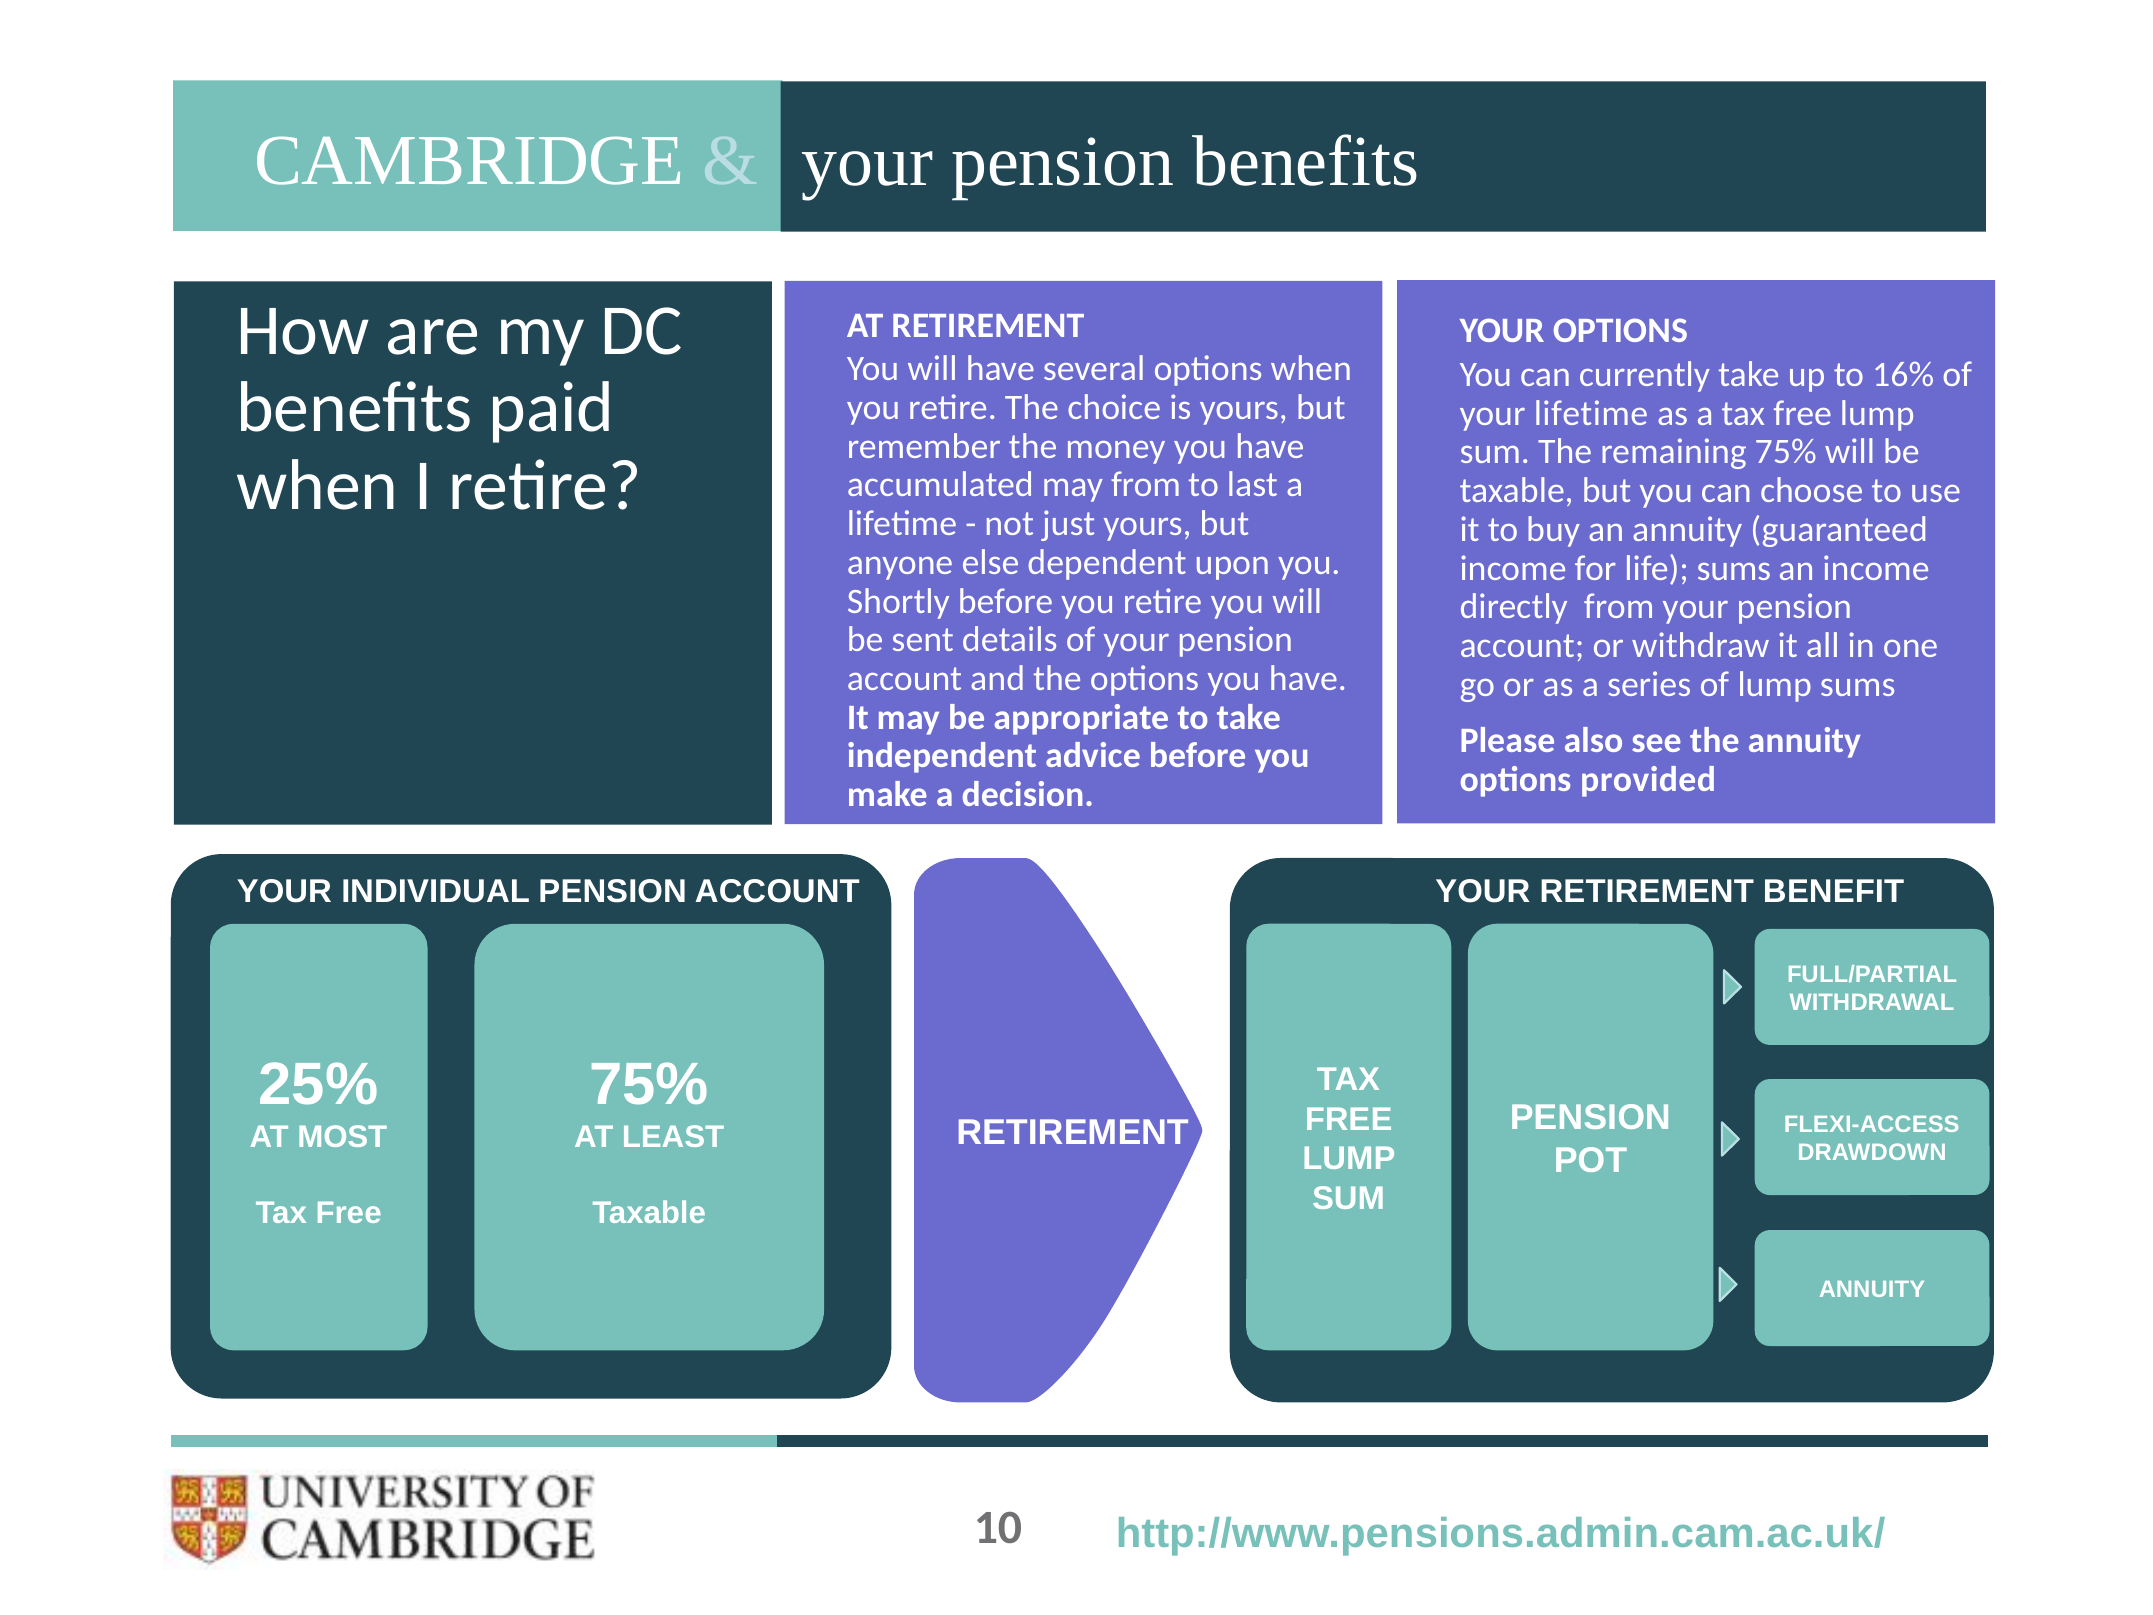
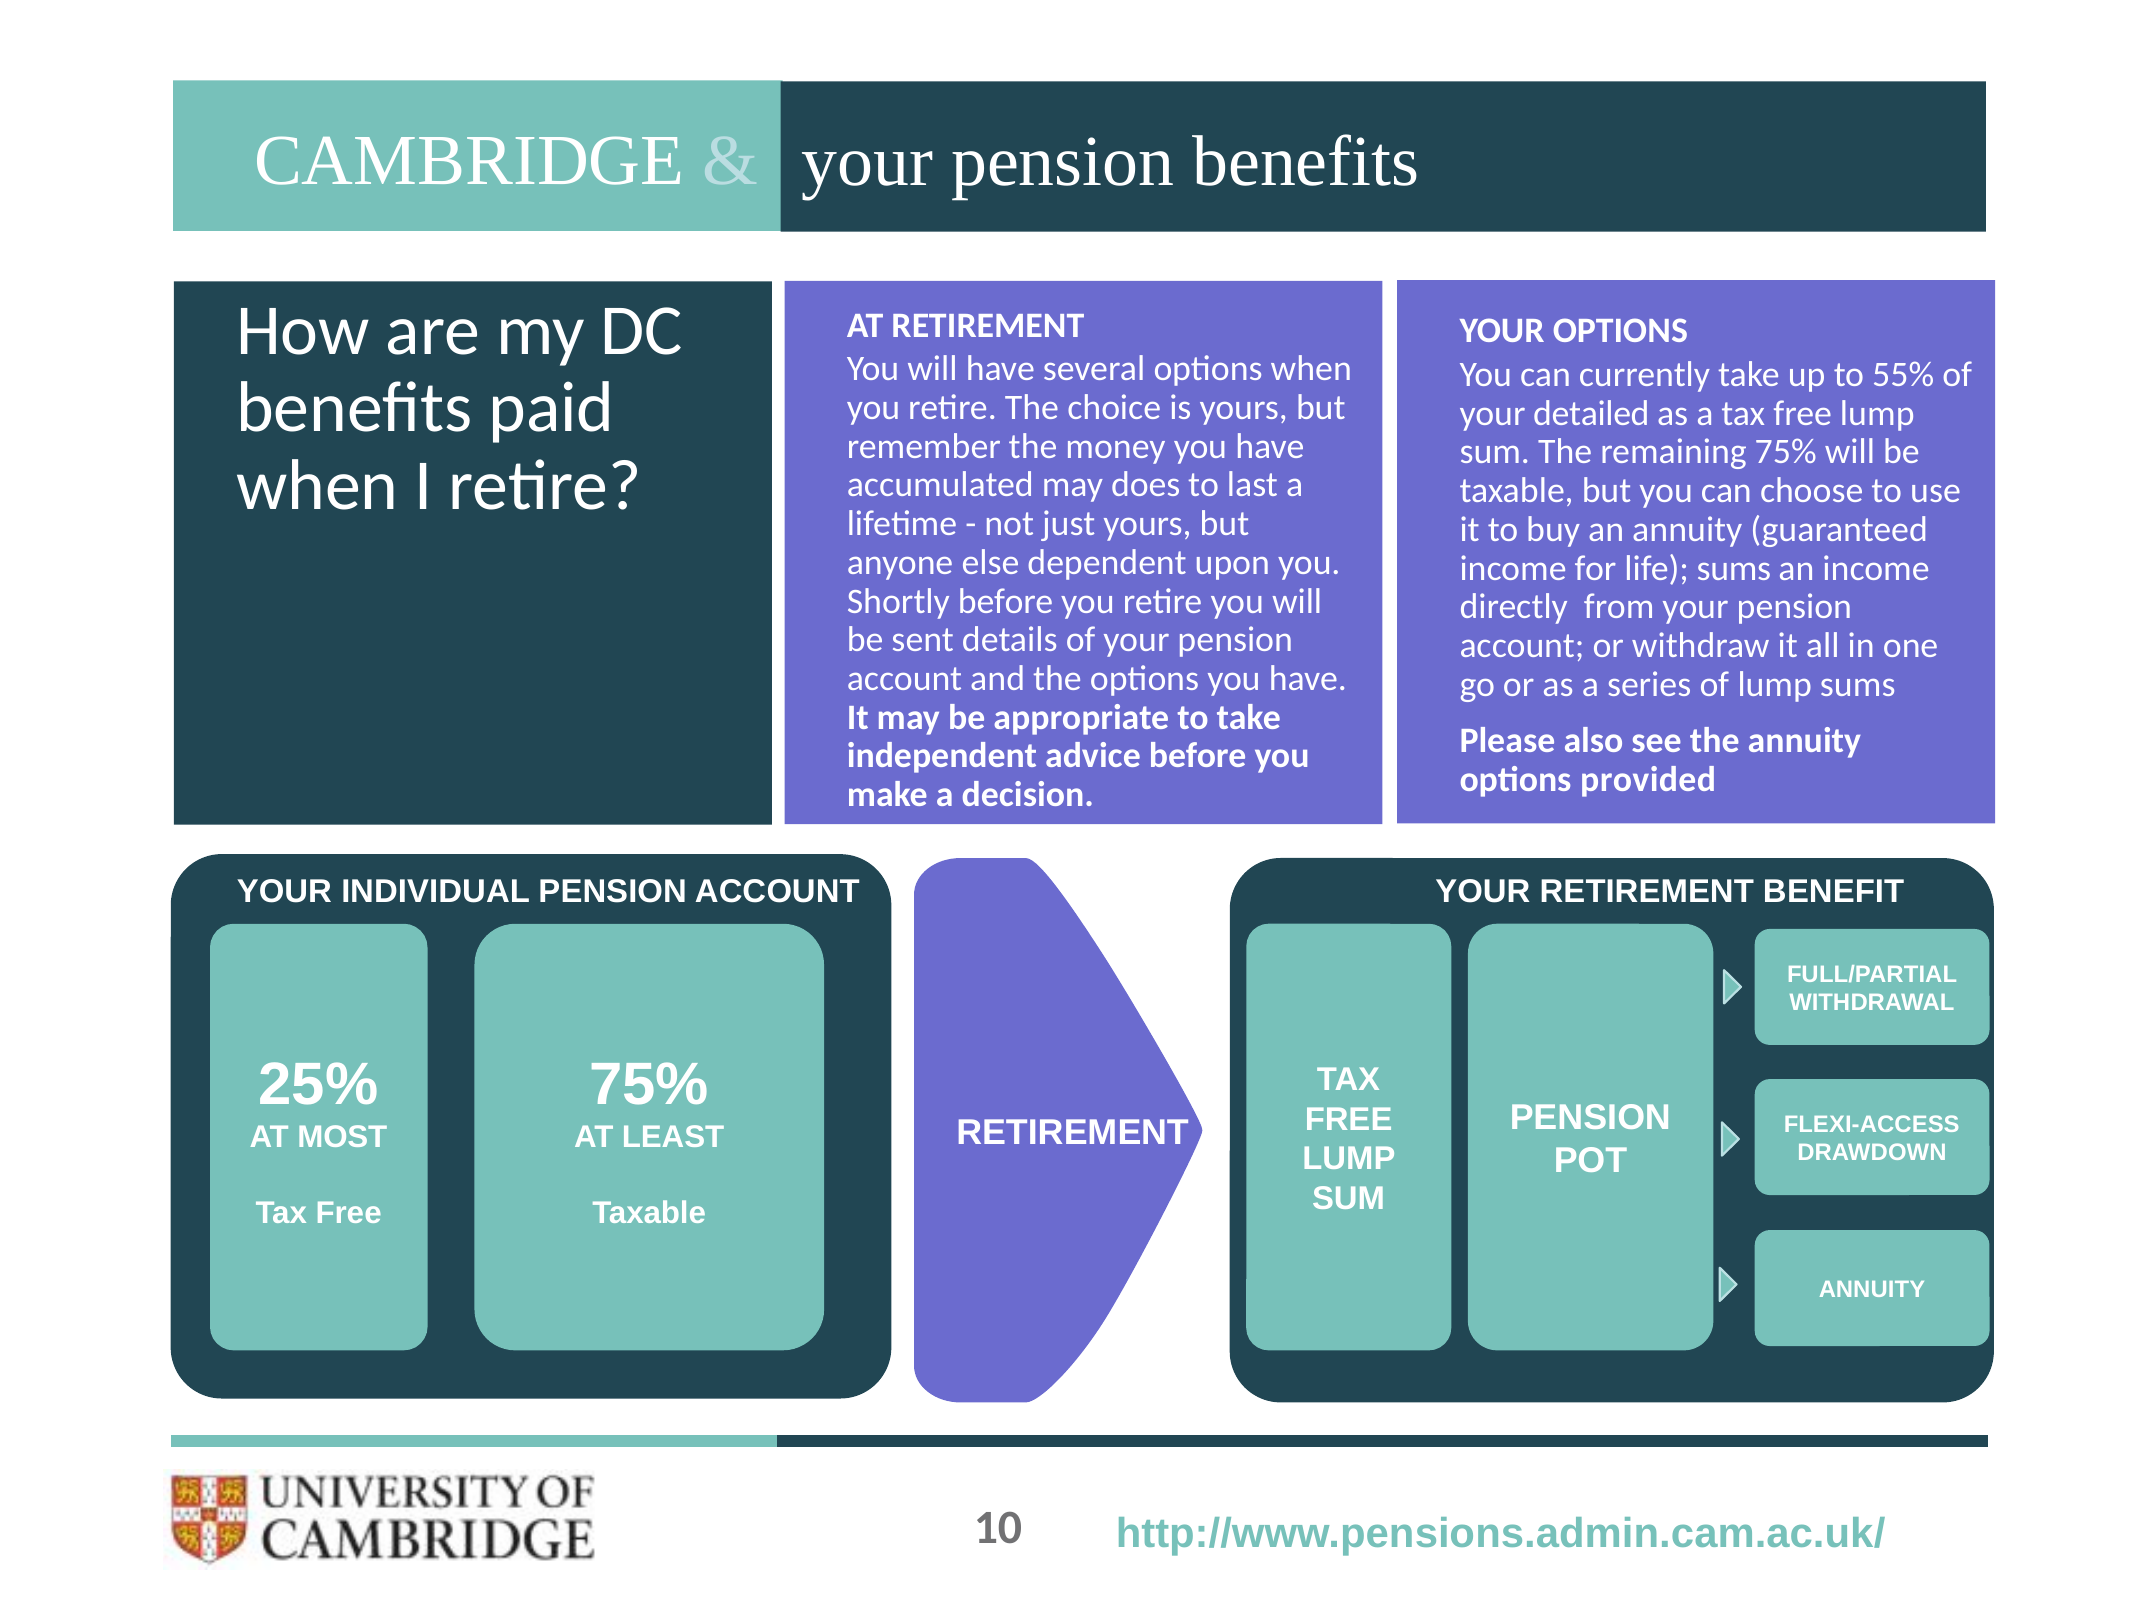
16%: 16% -> 55% (1903, 374)
your lifetime: lifetime -> detailed (1591, 413)
may from: from -> does (1146, 485)
